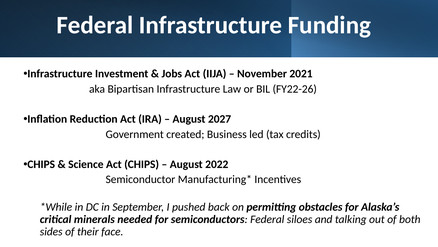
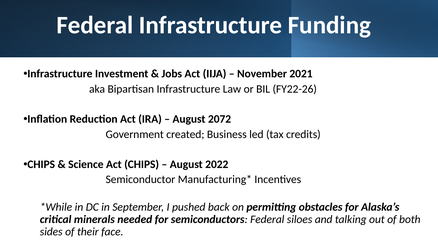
2027: 2027 -> 2072 (220, 119)
